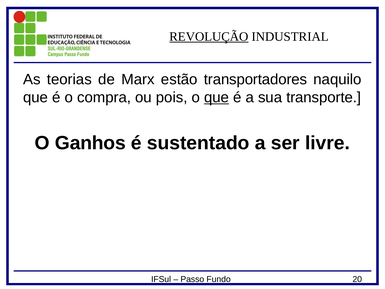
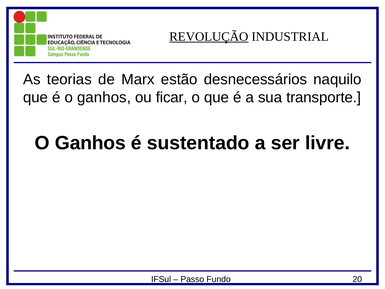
transportadores: transportadores -> desnecessários (255, 79)
é o compra: compra -> ganhos (104, 97)
pois: pois -> ficar (172, 97)
que underline: present -> none (217, 97)
